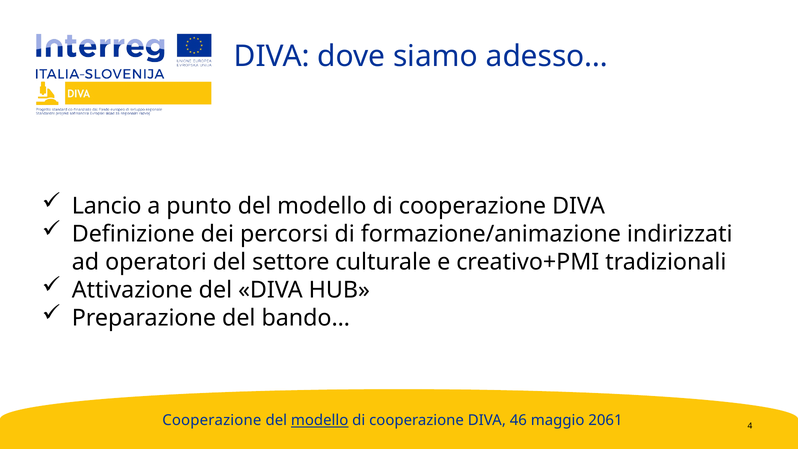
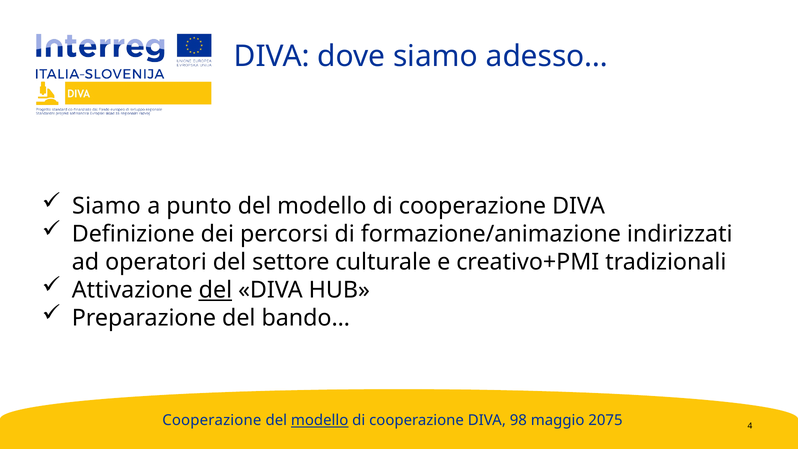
Lancio: Lancio -> Siamo (106, 206)
del underline: none -> present (215, 290)
46: 46 -> 98 (518, 420)
2061: 2061 -> 2075 (605, 420)
